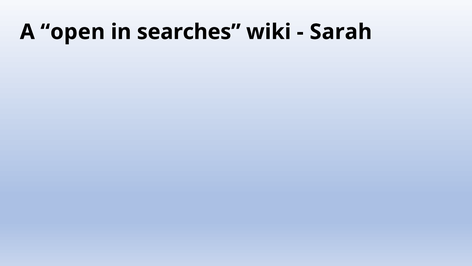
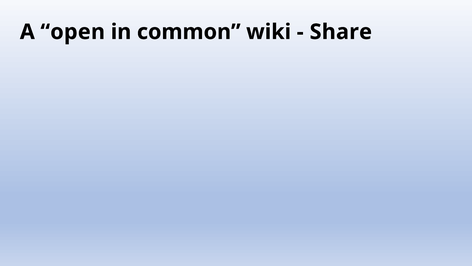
searches: searches -> common (189, 32)
Sarah: Sarah -> Share (341, 32)
